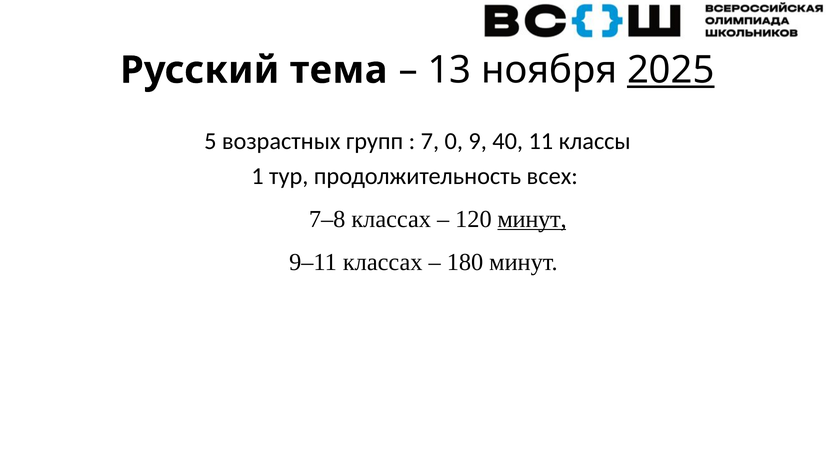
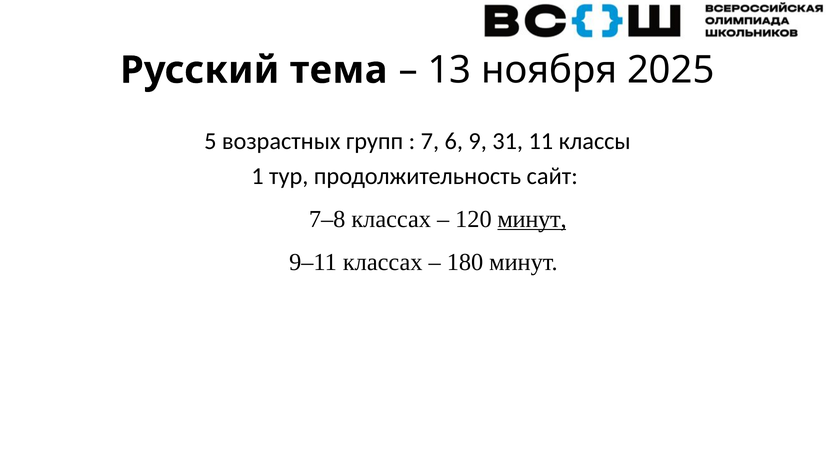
2025 underline: present -> none (671, 70)
0: 0 -> 6 (454, 141)
40: 40 -> 31 (508, 141)
всех: всех -> сайт (552, 176)
